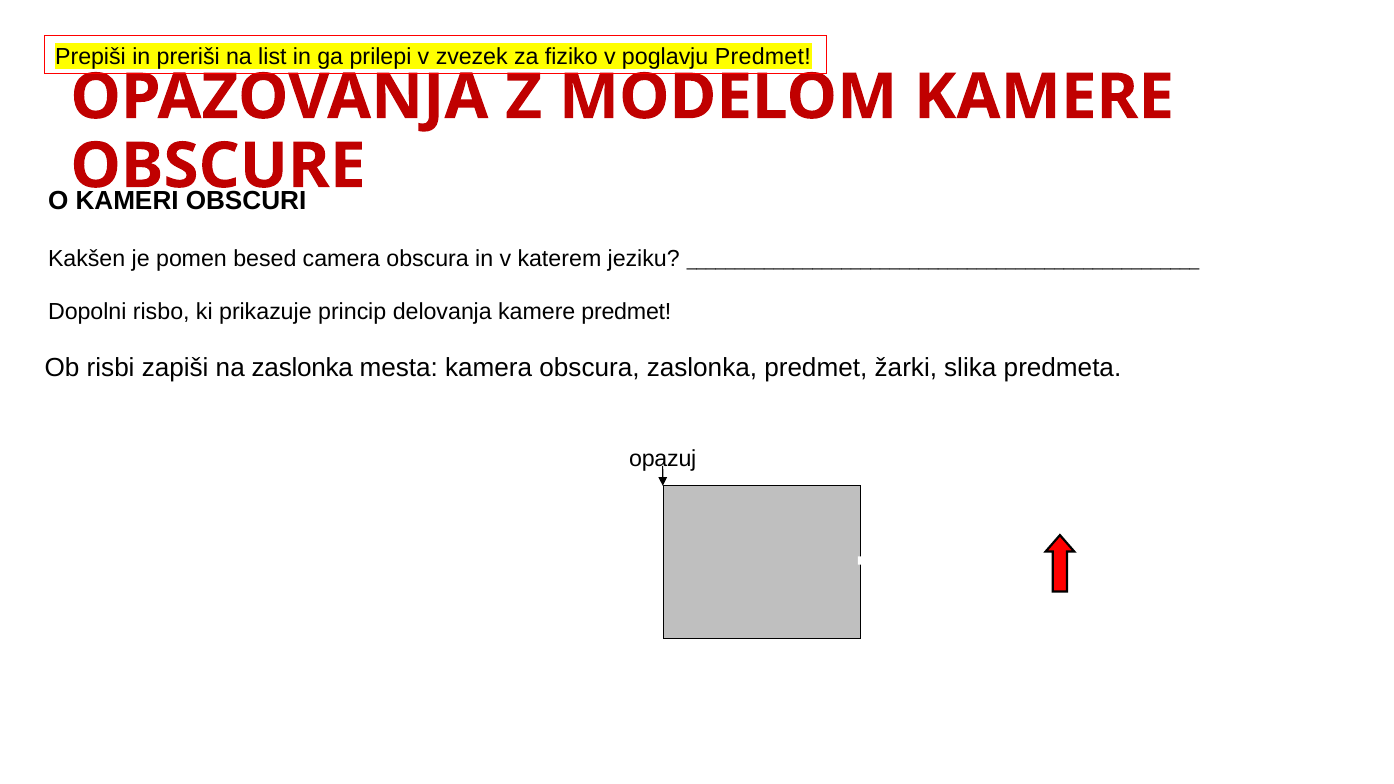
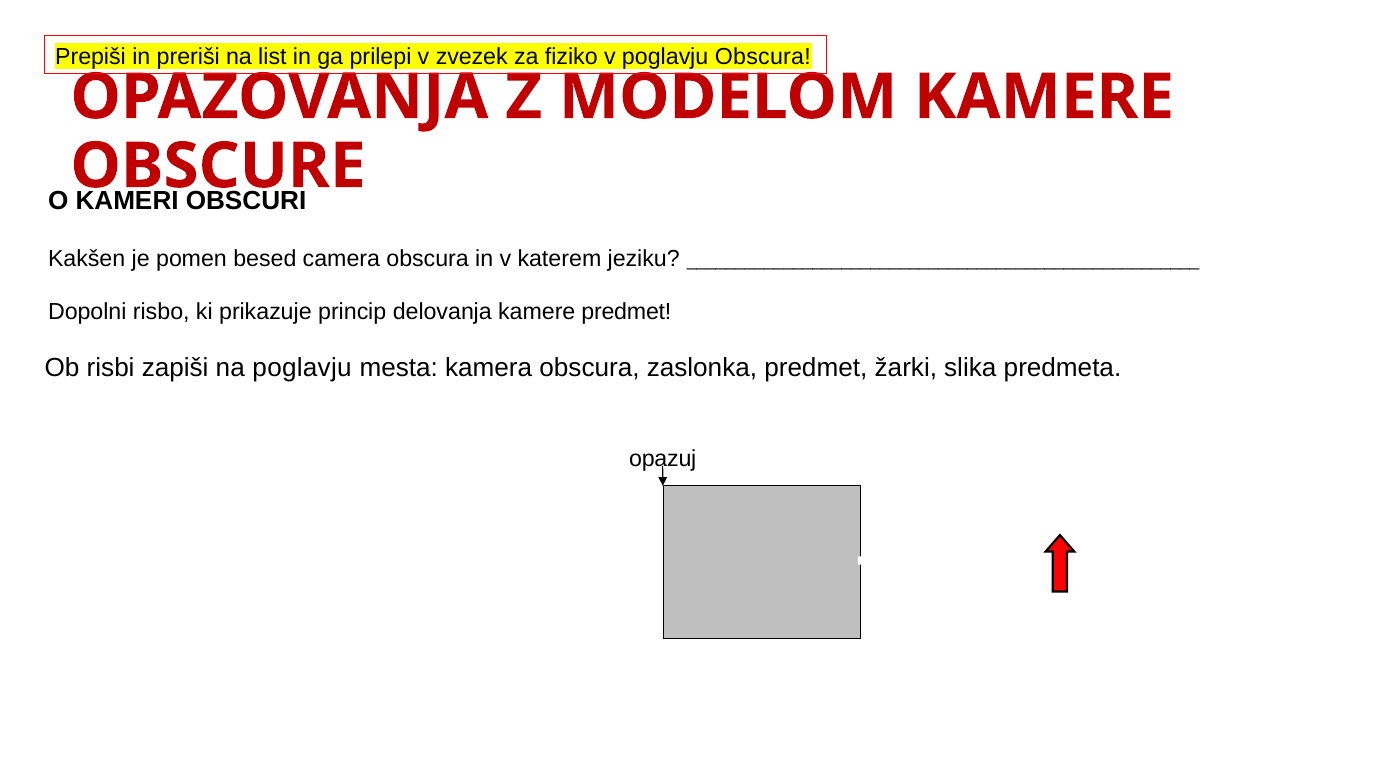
poglavju Predmet: Predmet -> Obscura (763, 56)
na zaslonka: zaslonka -> poglavju (302, 368)
